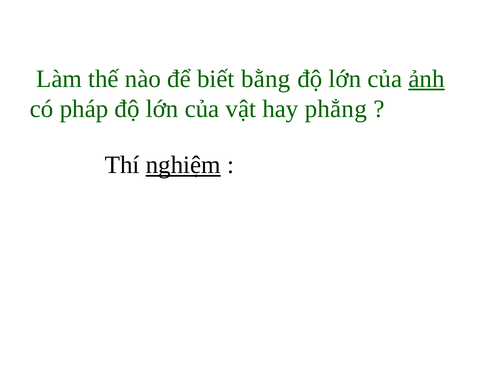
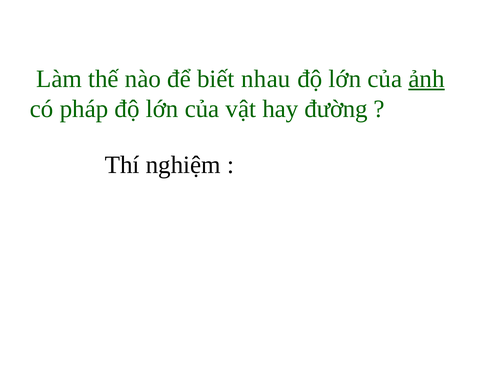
bằng: bằng -> nhau (266, 79)
phẳng: phẳng -> đường (336, 109)
nghiệm underline: present -> none (183, 165)
